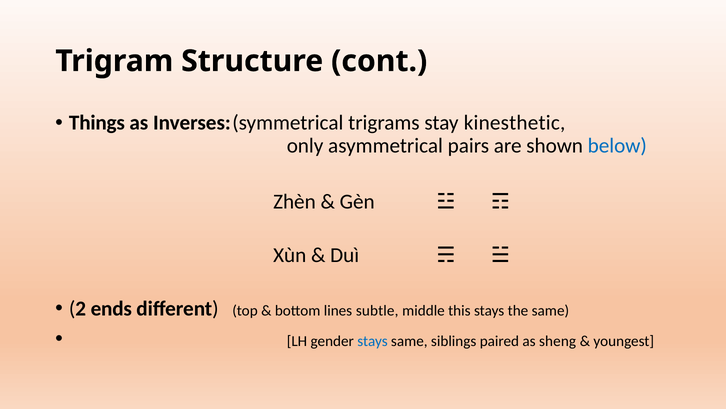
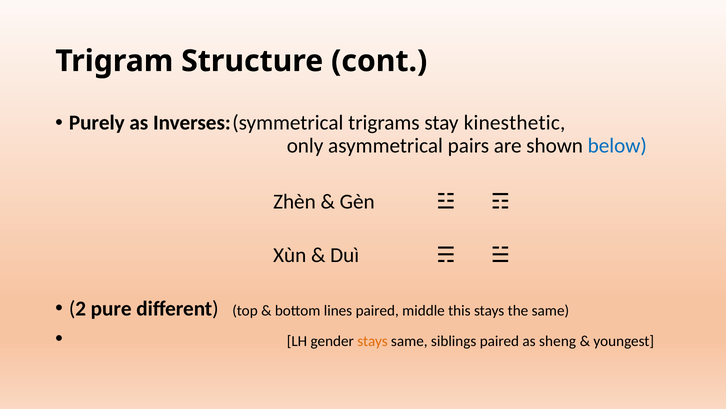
Things: Things -> Purely (97, 123)
ends: ends -> pure (111, 308)
lines subtle: subtle -> paired (377, 310)
stays colour: blue -> orange (373, 341)
